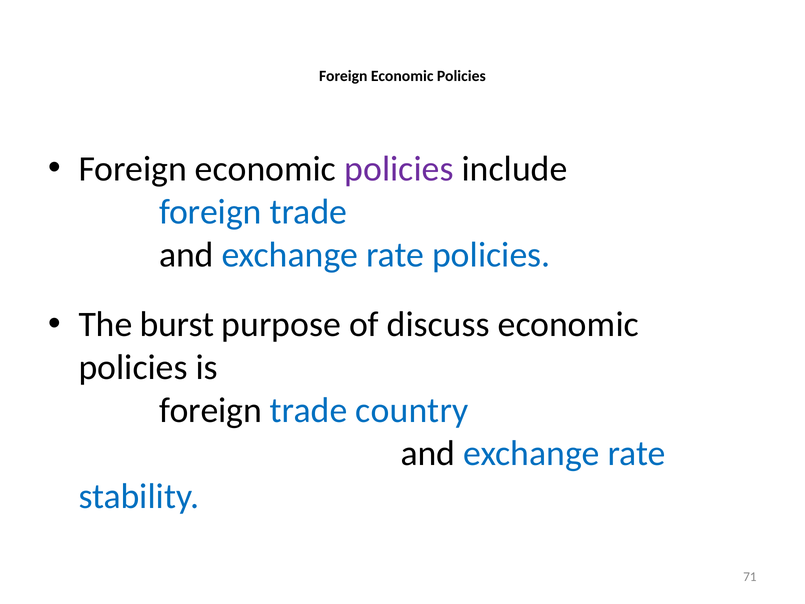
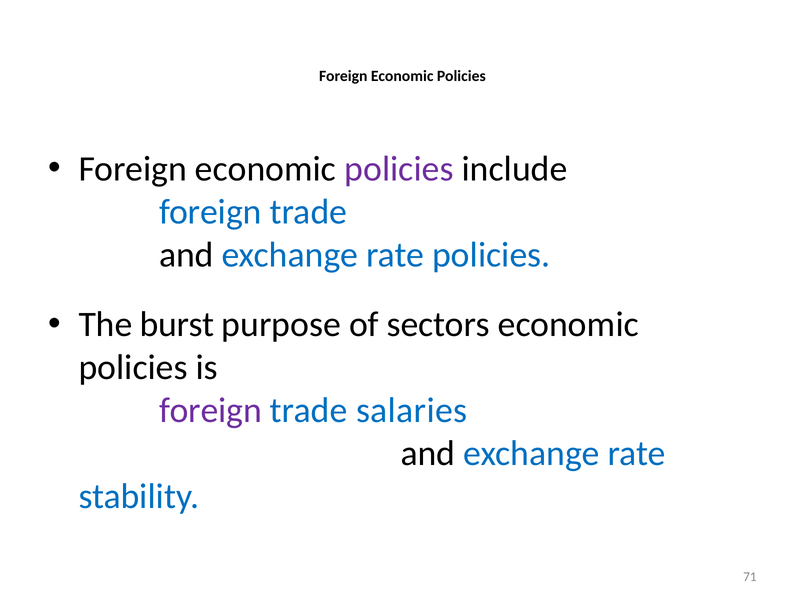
discuss: discuss -> sectors (438, 325)
foreign colour: black -> purple (210, 410)
country: country -> salaries (412, 410)
